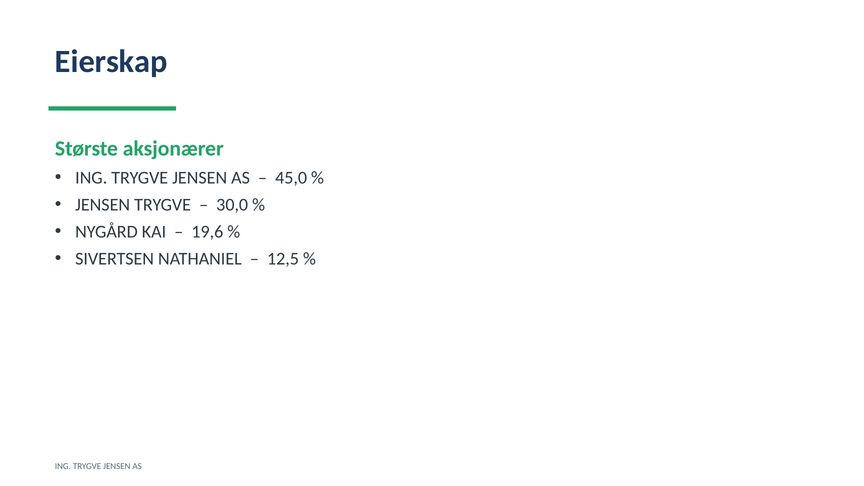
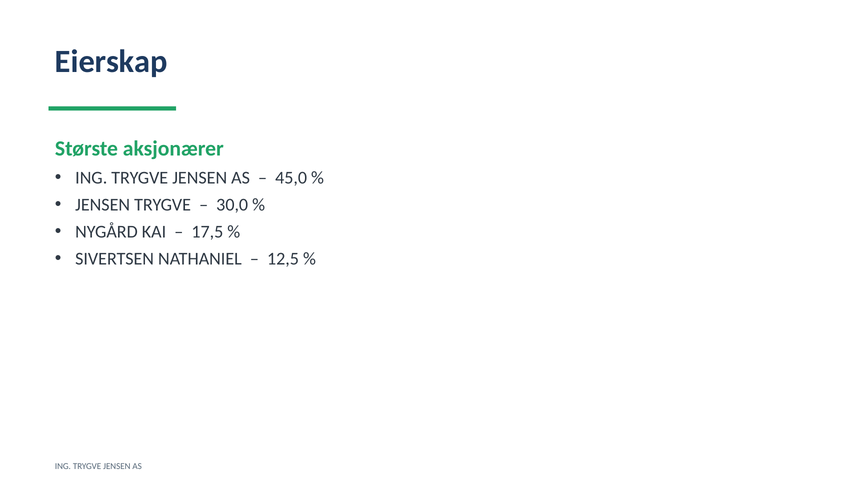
19,6: 19,6 -> 17,5 (207, 232)
